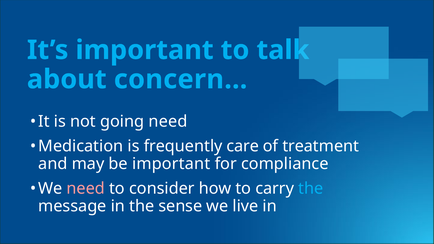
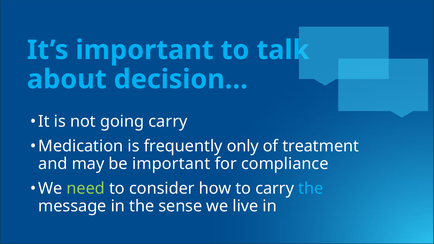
concern…: concern… -> decision… (181, 79)
going need: need -> carry (168, 121)
care: care -> only (243, 146)
need colour: pink -> light green (86, 189)
